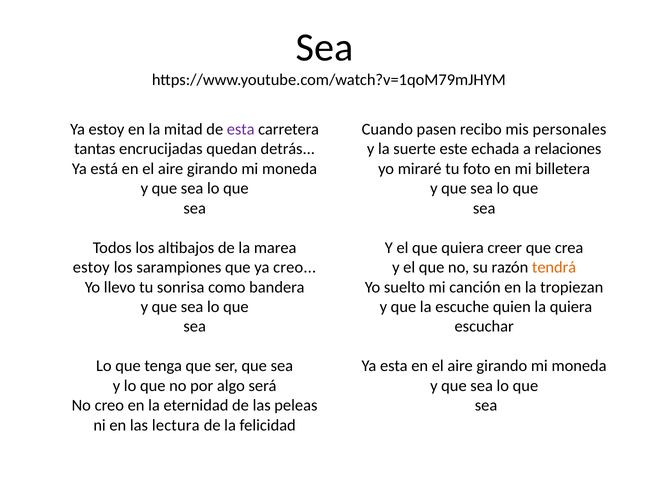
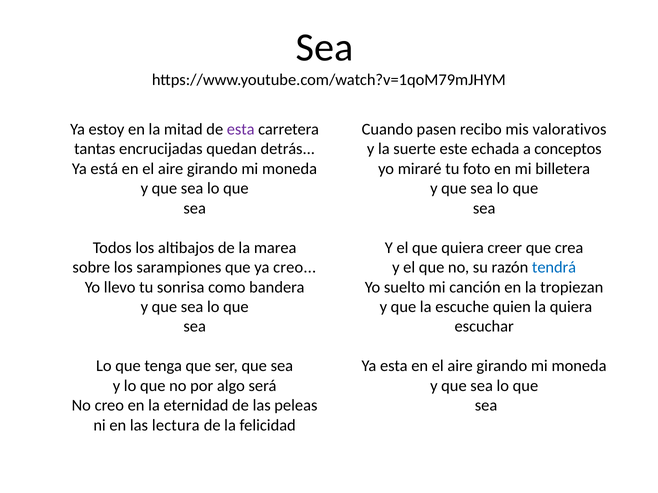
personales: personales -> valorativos (569, 129)
relaciones: relaciones -> conceptos (568, 149)
estoy: estoy -> sobre (91, 268)
tendrá colour: orange -> blue (554, 268)
